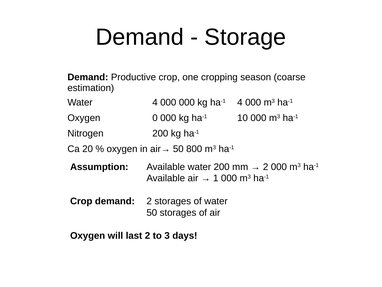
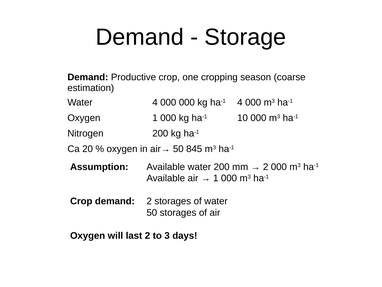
Oxygen 0: 0 -> 1 (155, 118)
800: 800 -> 845 (194, 149)
